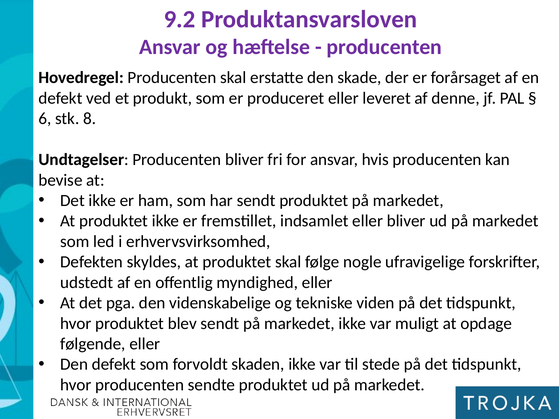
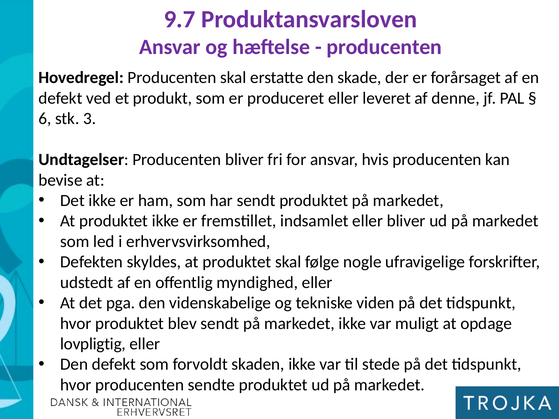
9.2: 9.2 -> 9.7 (180, 19)
8: 8 -> 3 (90, 119)
følgende: følgende -> lovpligtig (93, 344)
